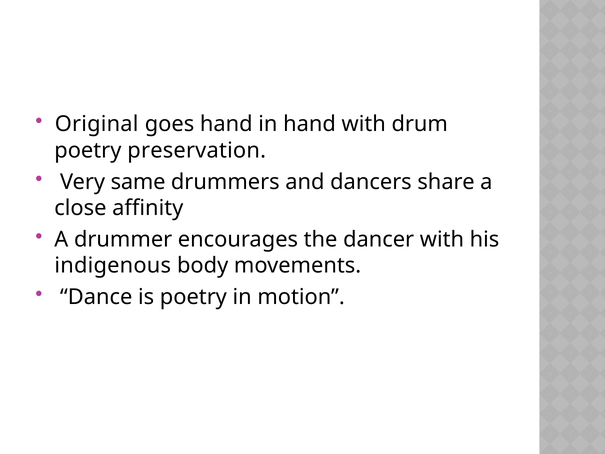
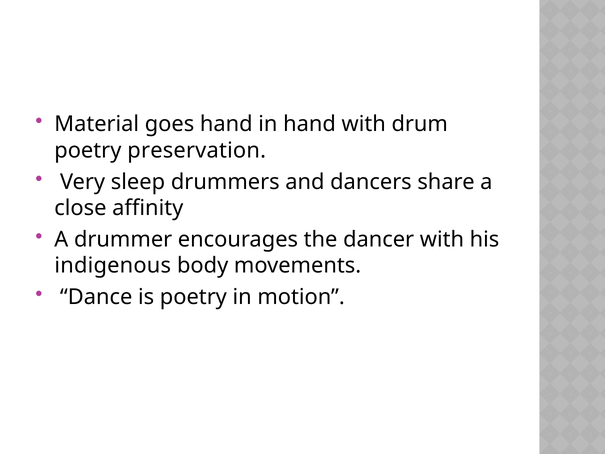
Original: Original -> Material (97, 124)
same: same -> sleep (138, 182)
